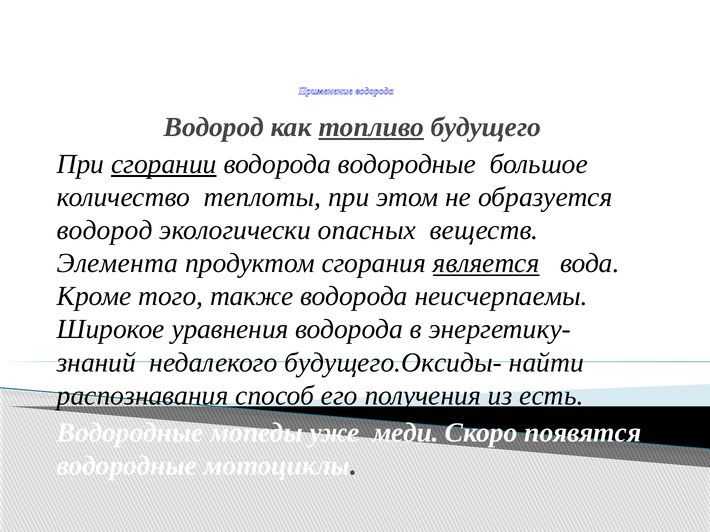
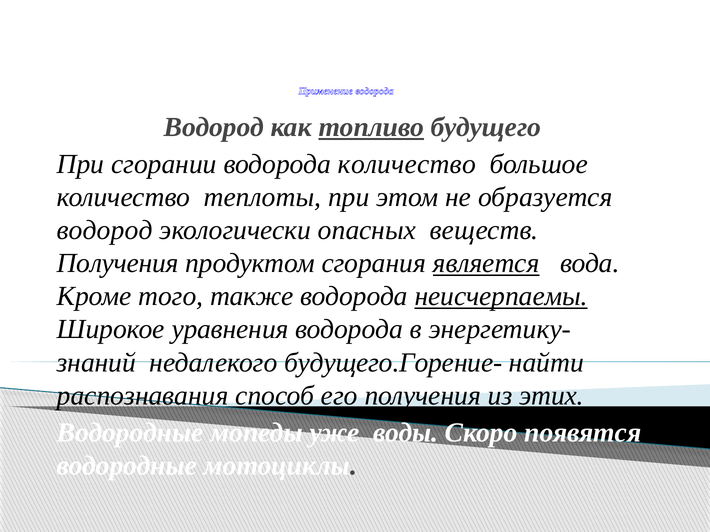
сгорании underline: present -> none (164, 164)
водорода водородные: водородные -> количество (407, 164)
Элемента: Элемента -> Получения (118, 264)
неисчерпаемы underline: none -> present (501, 297)
будущего.Оксиды-: будущего.Оксиды- -> будущего.Горение- (393, 363)
есть: есть -> этих (552, 396)
меди: меди -> воды (406, 433)
